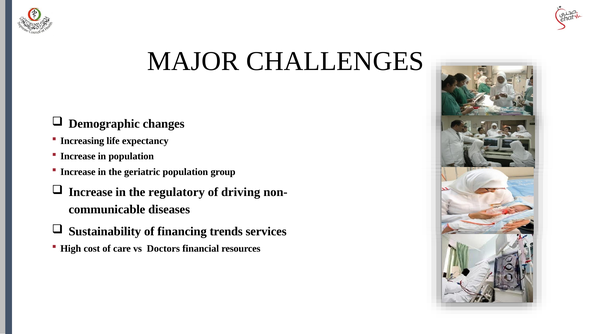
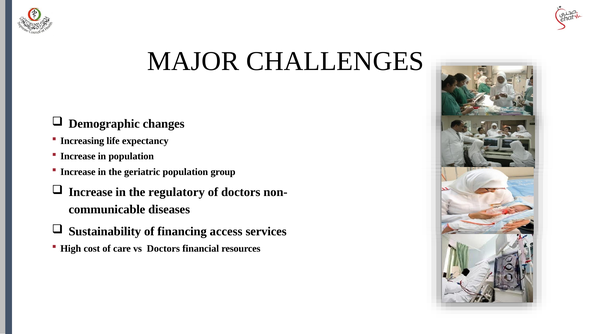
of driving: driving -> doctors (241, 192)
trends: trends -> access (226, 231)
